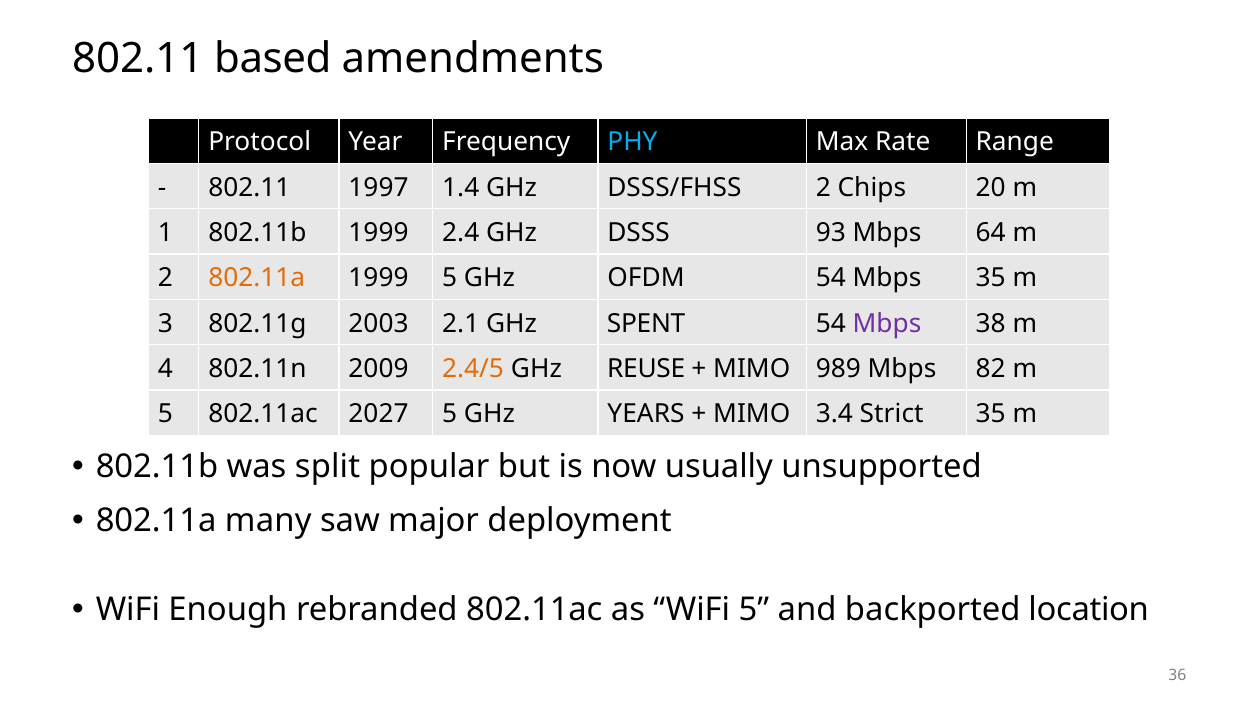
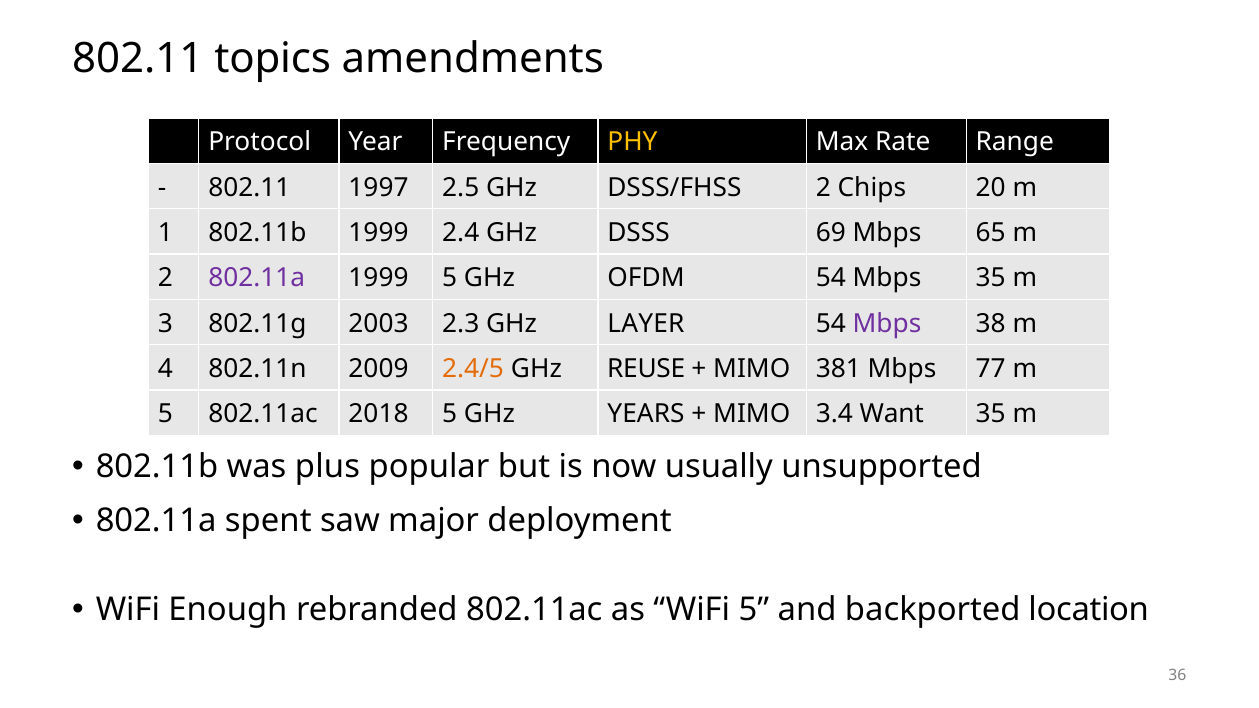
based: based -> topics (273, 59)
PHY colour: light blue -> yellow (633, 142)
1.4: 1.4 -> 2.5 (461, 188)
93: 93 -> 69 (831, 233)
64: 64 -> 65 (991, 233)
802.11a colour: orange -> purple (257, 278)
2.1: 2.1 -> 2.3 (461, 324)
SPENT: SPENT -> LAYER (646, 324)
989: 989 -> 381 (838, 369)
82: 82 -> 77 (991, 369)
2027: 2027 -> 2018 (379, 414)
Strict: Strict -> Want (892, 414)
split: split -> plus (328, 467)
many: many -> spent (268, 520)
